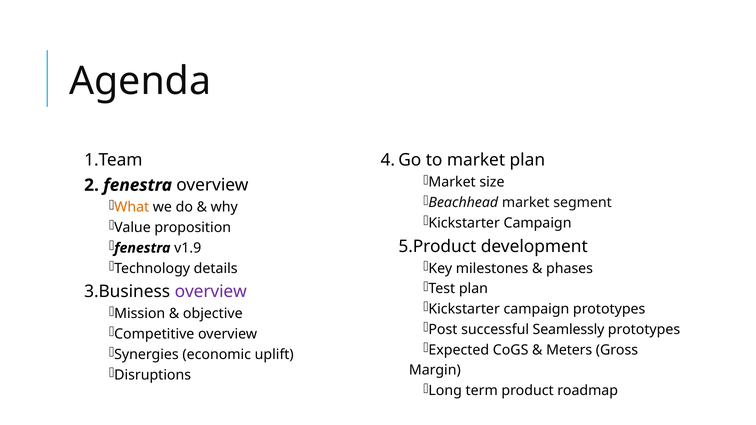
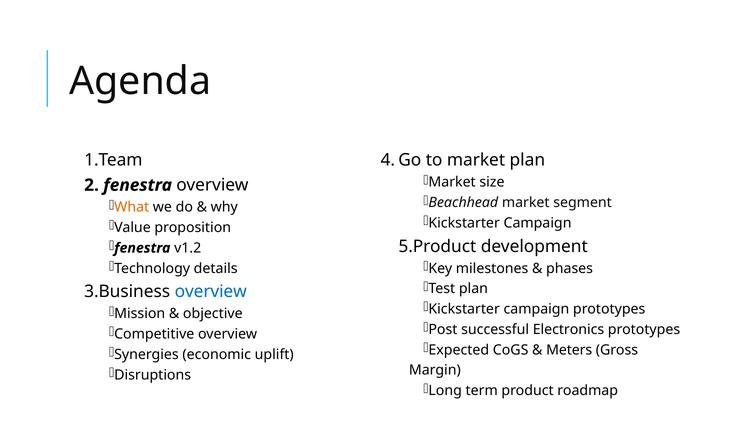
v1.9: v1.9 -> v1.2 (188, 248)
overview colour: purple -> blue (211, 292)
Seamlessly: Seamlessly -> Electronics (568, 330)
